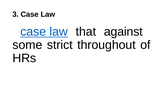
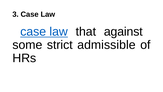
throughout: throughout -> admissible (106, 45)
